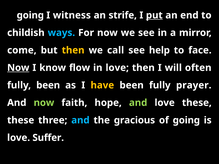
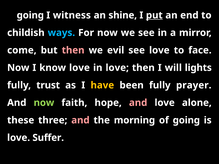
strife: strife -> shine (123, 15)
then colour: yellow -> pink (73, 50)
call: call -> evil (116, 50)
see help: help -> love (159, 50)
Now underline: present -> none (18, 68)
know flow: flow -> love (80, 68)
often: often -> lights (198, 68)
fully been: been -> trust (48, 85)
and colour: light green -> pink (138, 103)
love these: these -> alone (197, 103)
and colour: light blue -> pink (80, 120)
gracious: gracious -> morning (134, 120)
